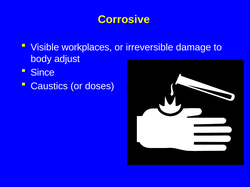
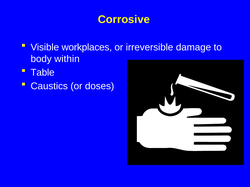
adjust: adjust -> within (67, 59)
Since: Since -> Table (43, 73)
